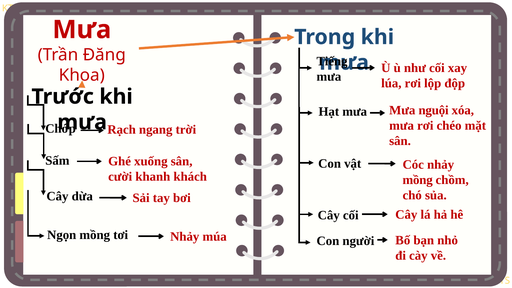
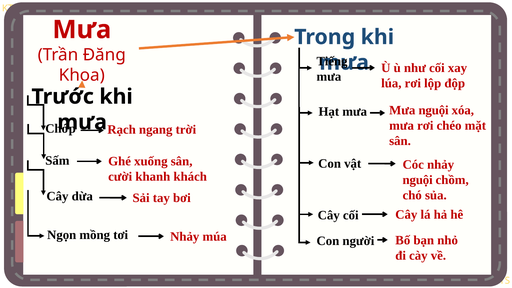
mồng: mồng -> nguội (418, 180)
